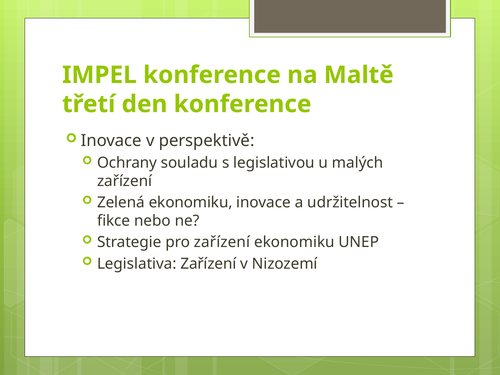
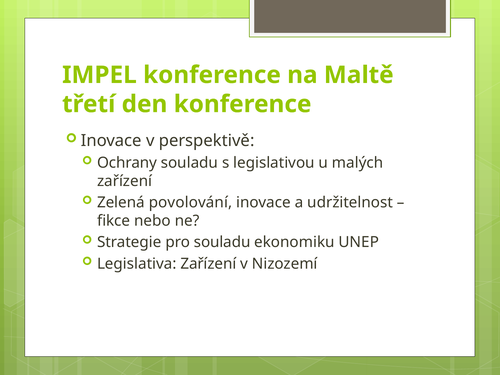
Zelená ekonomiku: ekonomiku -> povolování (191, 203)
pro zařízení: zařízení -> souladu (222, 242)
